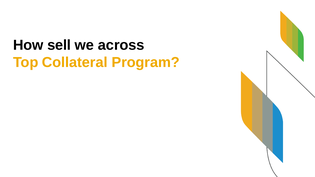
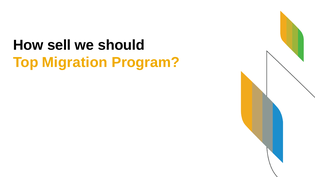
across: across -> should (121, 45)
Collateral: Collateral -> Migration (75, 63)
